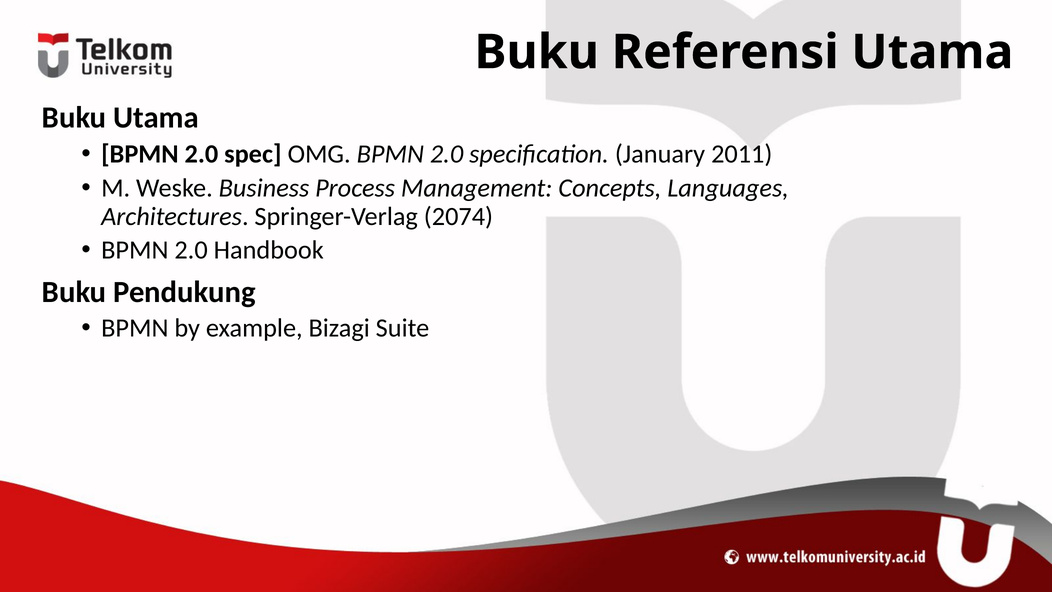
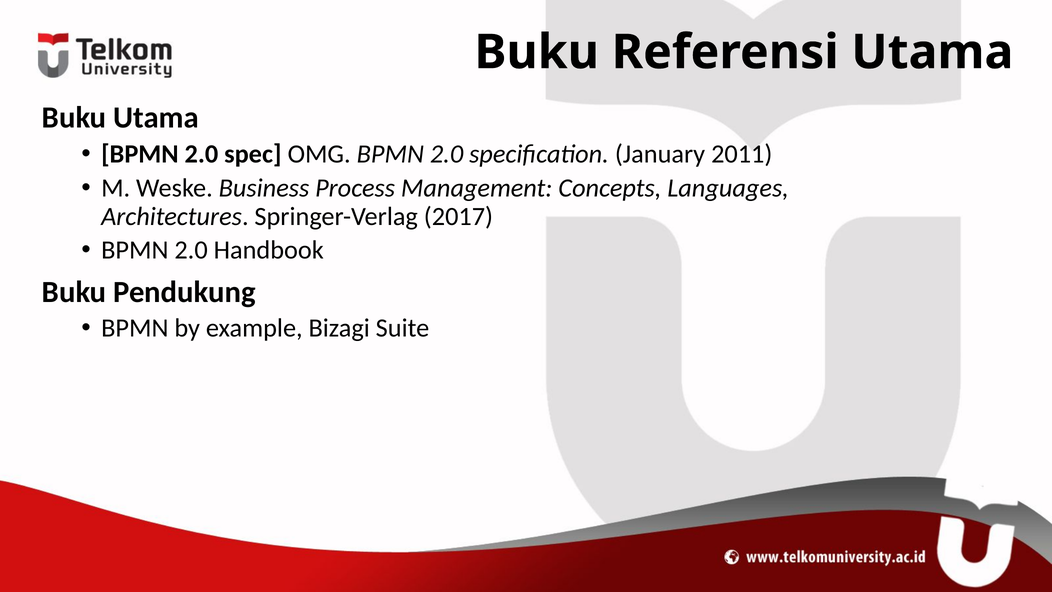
2074: 2074 -> 2017 (458, 216)
